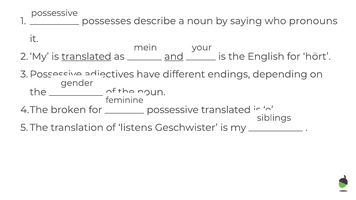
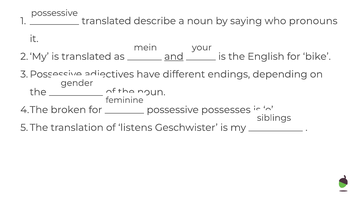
possesses: possesses -> translated (106, 21)
translated underline: present -> none (86, 57)
hört: hört -> bike (317, 57)
possessive translated: translated -> possesses (226, 110)
